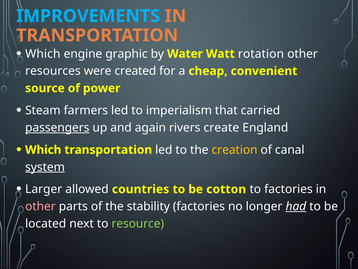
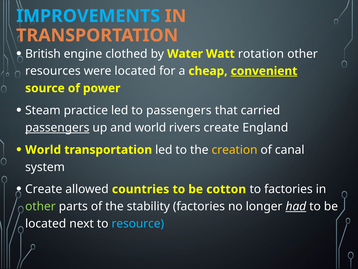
Which: Which -> British (43, 54)
graphic: graphic -> clothed (126, 54)
were created: created -> located (135, 71)
convenient underline: none -> present (264, 71)
farmers: farmers -> practice (86, 110)
to imperialism: imperialism -> passengers (179, 110)
and again: again -> world (150, 127)
Which: Which -> World (43, 150)
system underline: present -> none (45, 167)
Larger: Larger -> Create (44, 189)
other colour: pink -> light green (40, 206)
resource colour: light green -> light blue (138, 223)
